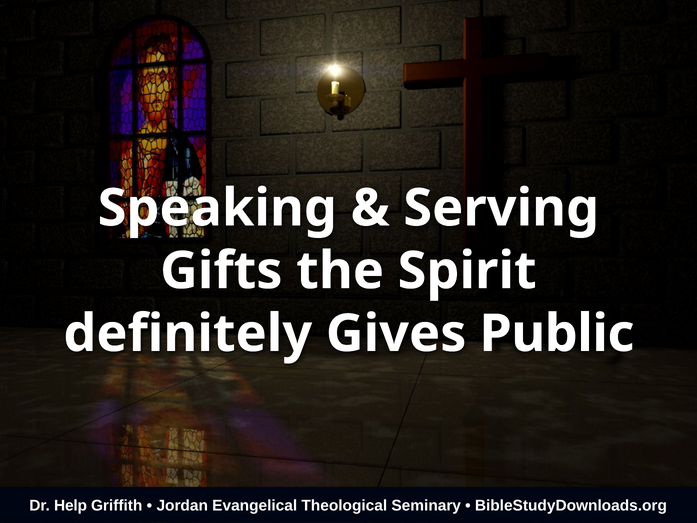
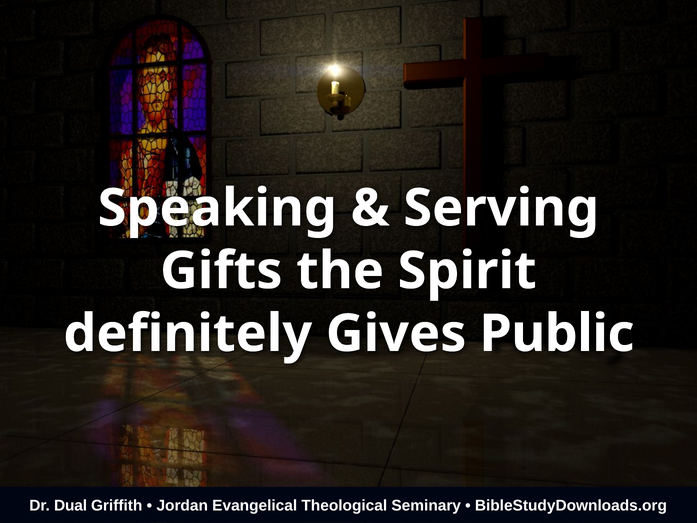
Help: Help -> Dual (71, 506)
